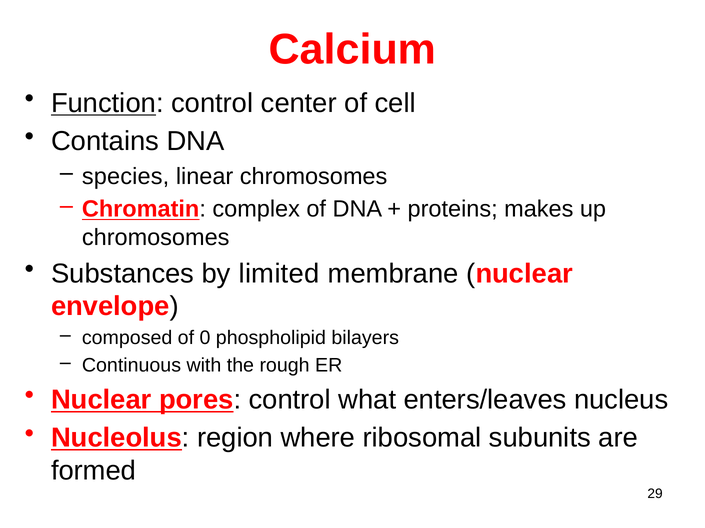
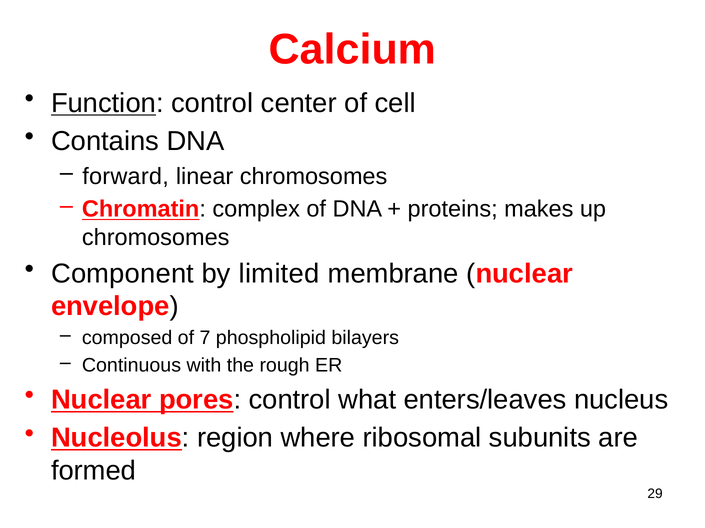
species: species -> forward (126, 177)
Substances: Substances -> Component (123, 274)
0: 0 -> 7 (205, 338)
